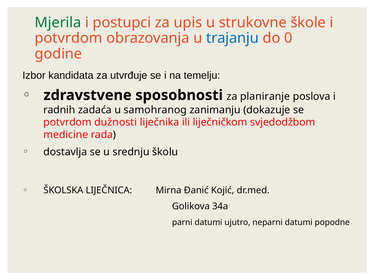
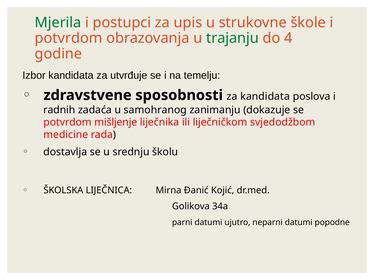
trajanju colour: blue -> green (233, 38)
0: 0 -> 4 (288, 38)
za planiranje: planiranje -> kandidata (265, 97)
dužnosti: dužnosti -> mišljenje (116, 123)
